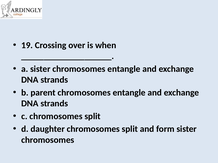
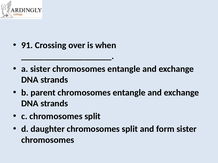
19: 19 -> 91 (27, 45)
